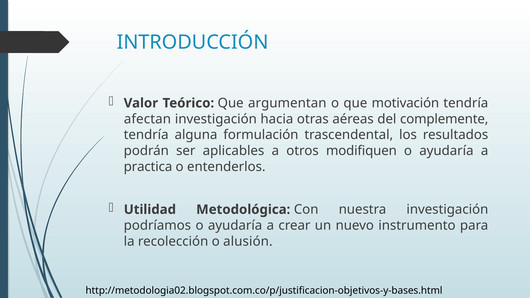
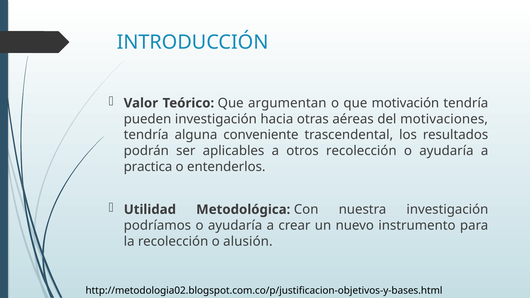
afectan: afectan -> pueden (147, 119)
complemente: complemente -> motivaciones (444, 119)
formulación: formulación -> conveniente (261, 135)
otros modifiquen: modifiquen -> recolección (361, 151)
